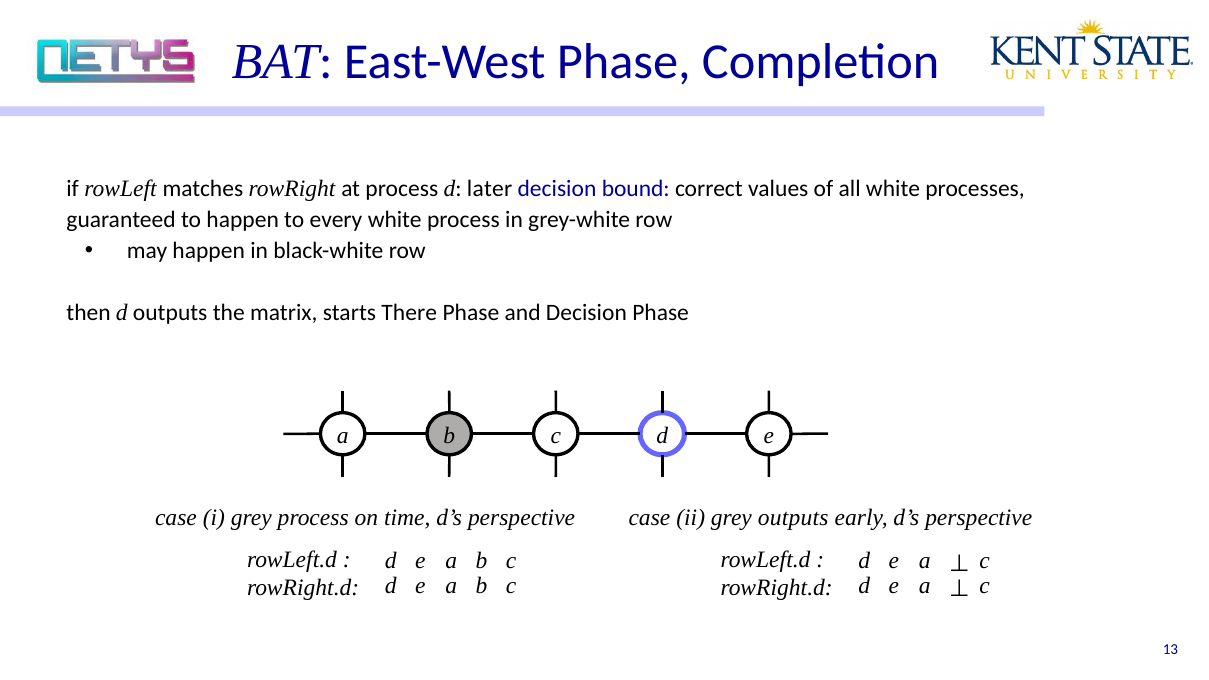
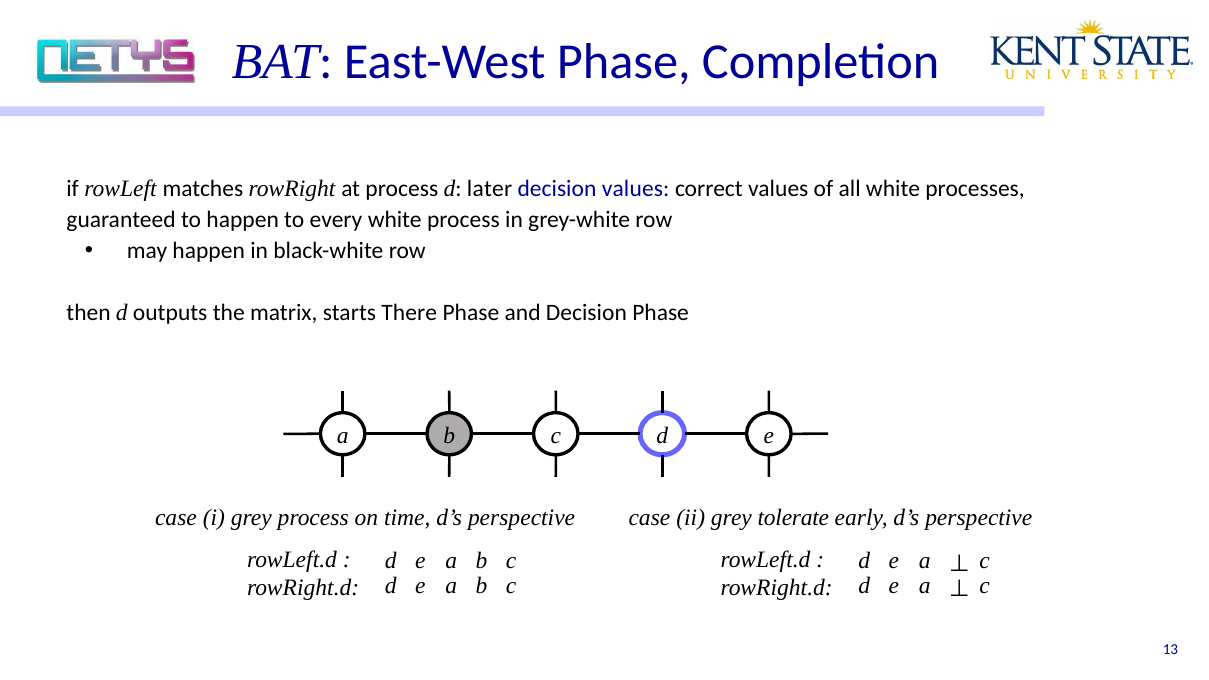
decision bound: bound -> values (636, 189)
grey outputs: outputs -> tolerate (793, 518)
